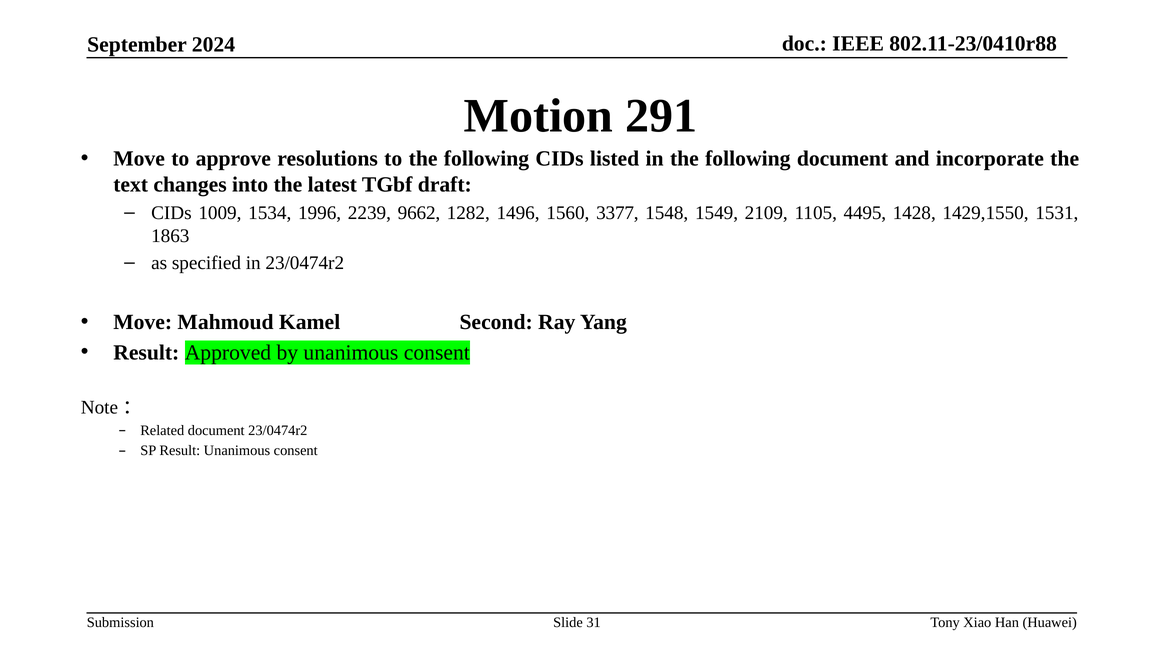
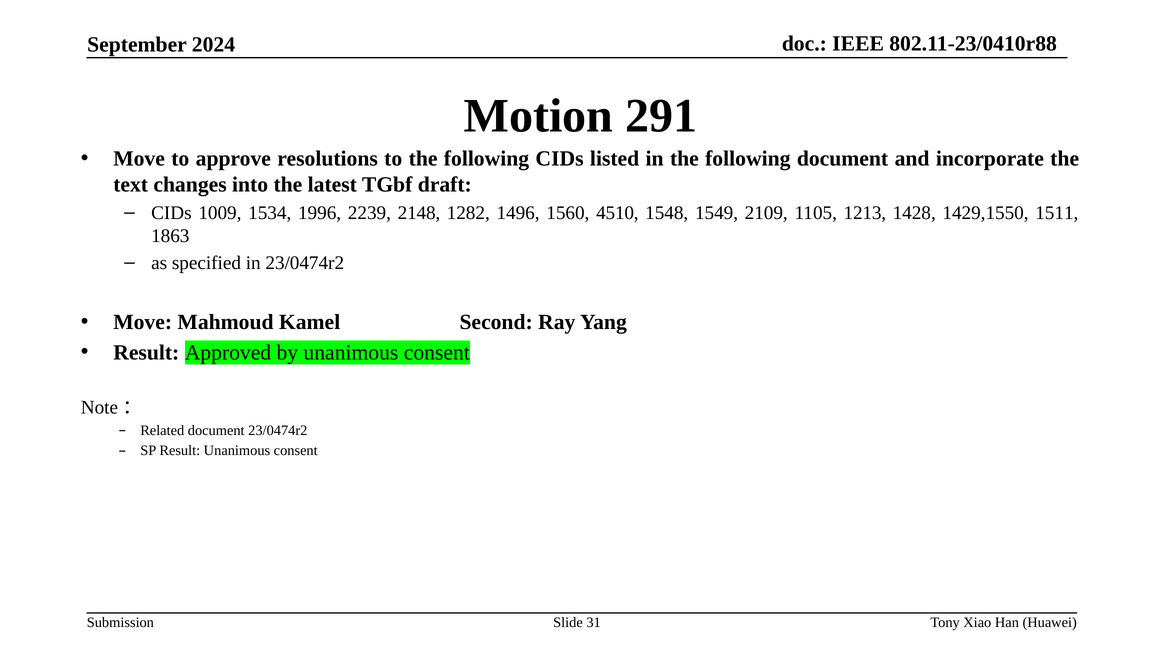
9662: 9662 -> 2148 (419, 213)
3377: 3377 -> 4510 (617, 213)
4495: 4495 -> 1213 (865, 213)
1531: 1531 -> 1511 (1057, 213)
